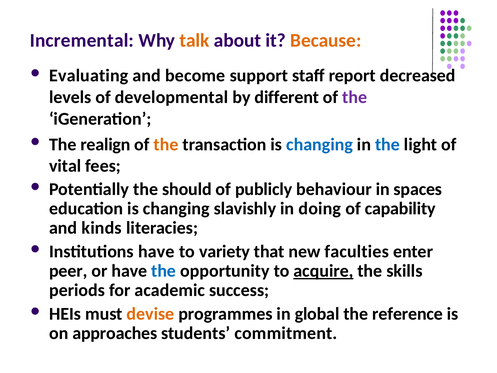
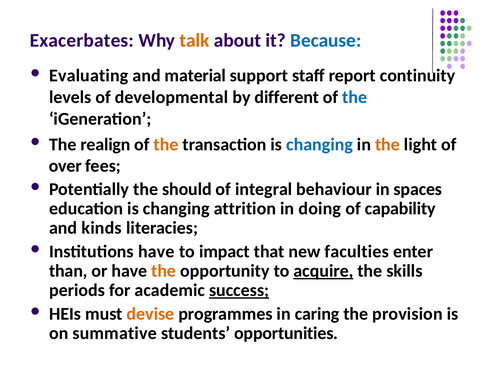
Incremental: Incremental -> Exacerbates (82, 41)
Because colour: orange -> blue (326, 41)
become: become -> material (195, 76)
decreased: decreased -> continuity (418, 76)
the colour: purple -> blue (355, 97)
the colour: blue -> orange (387, 144)
vital: vital -> over (65, 166)
publicly: publicly -> integral (264, 189)
slavishly: slavishly -> attrition (245, 208)
variety: variety -> impact (224, 251)
peer: peer -> than (68, 271)
the colour: blue -> orange (164, 271)
success underline: none -> present (239, 290)
global: global -> caring (317, 314)
reference: reference -> provision (408, 314)
approaches: approaches -> summative (115, 333)
commitment: commitment -> opportunities (286, 333)
